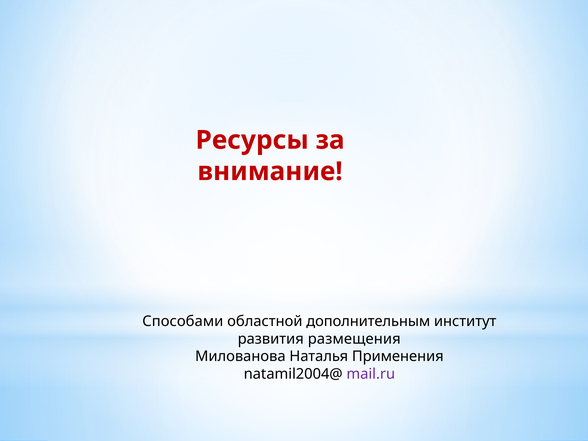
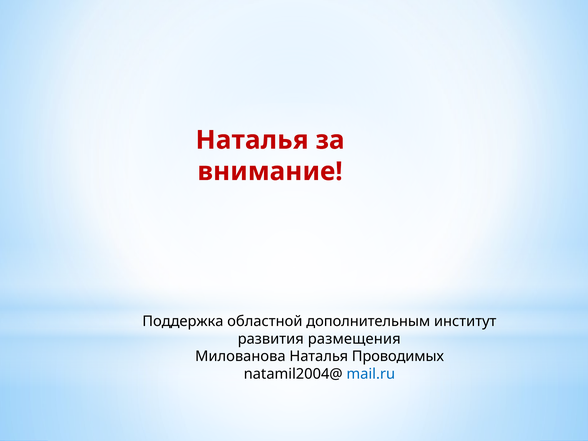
Ресурсы: Ресурсы -> Наталья (252, 140)
Способами: Способами -> Поддержка (183, 321)
Применения: Применения -> Проводимых (398, 356)
mail.ru colour: purple -> blue (371, 374)
